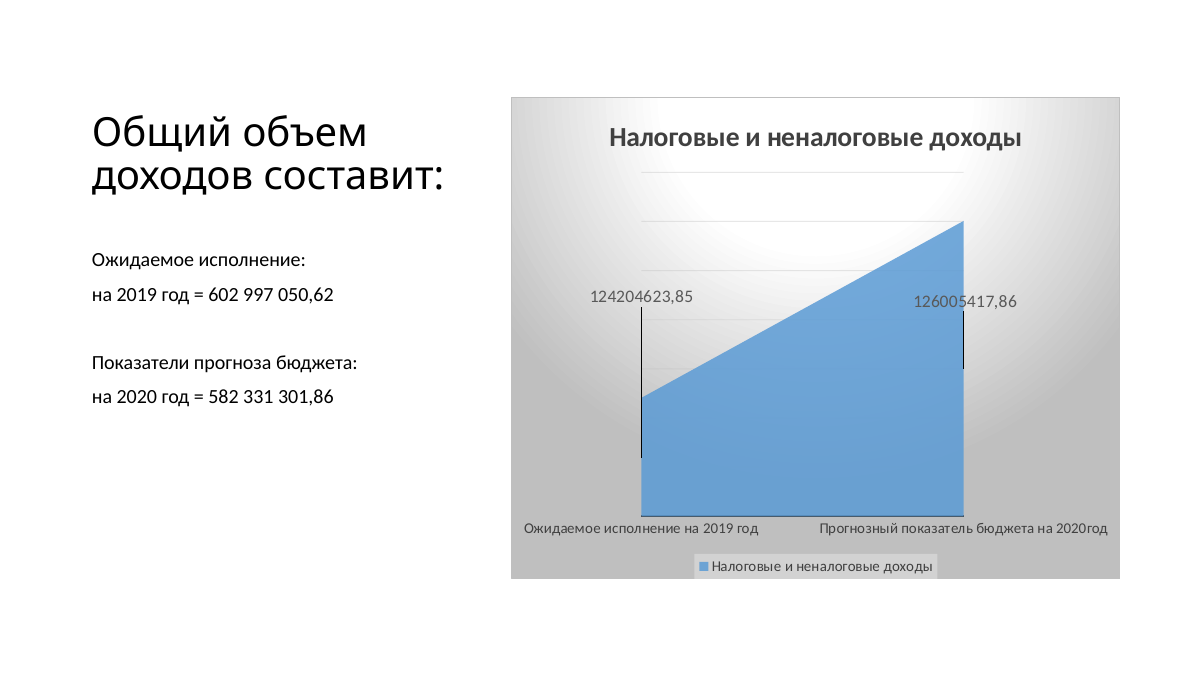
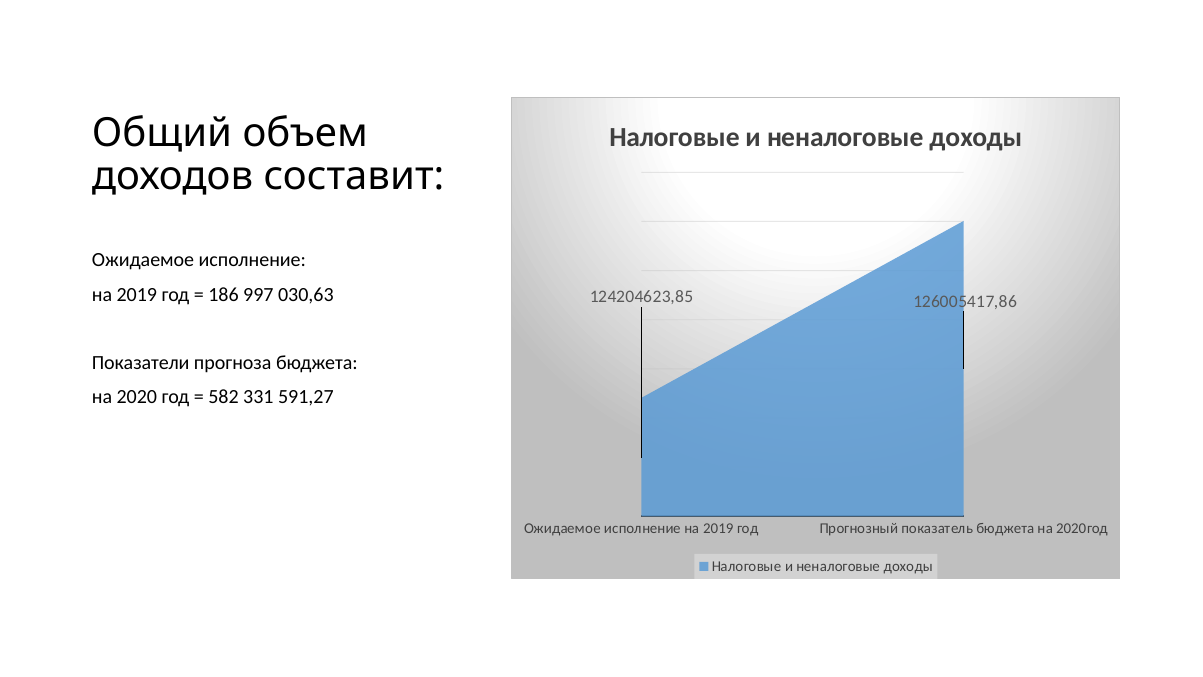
602: 602 -> 186 (224, 294)
050,62: 050,62 -> 030,63 (306, 294)
301,86: 301,86 -> 591,27 (306, 397)
